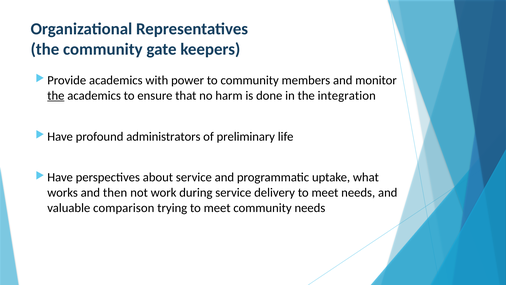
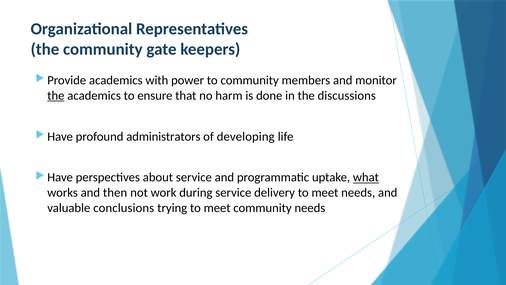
integration: integration -> discussions (347, 95)
preliminary: preliminary -> developing (246, 136)
what underline: none -> present (366, 177)
comparison: comparison -> conclusions (124, 208)
